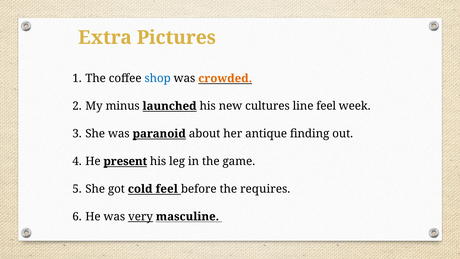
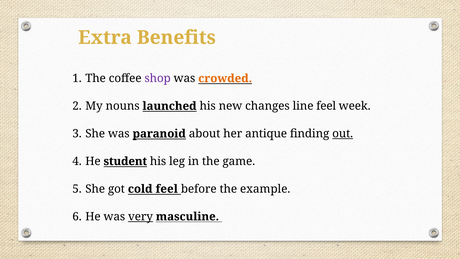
Pictures: Pictures -> Benefits (176, 38)
shop colour: blue -> purple (158, 78)
minus: minus -> nouns (123, 106)
cultures: cultures -> changes (267, 106)
out underline: none -> present (343, 134)
present: present -> student (125, 161)
requires: requires -> example (265, 189)
